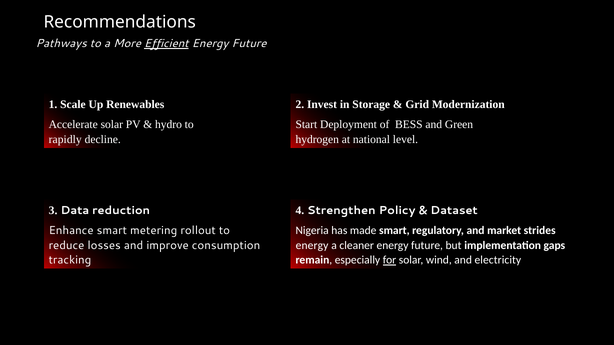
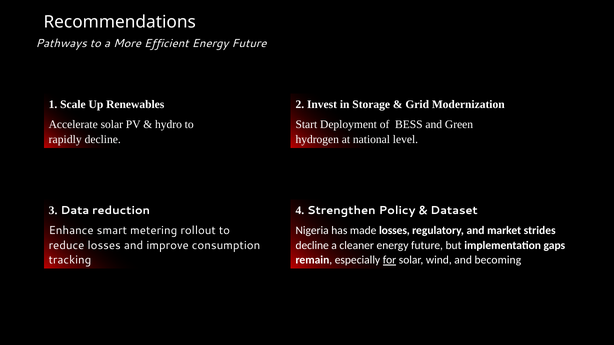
Efficient underline: present -> none (166, 44)
made smart: smart -> losses (394, 231)
energy: energy -> decline (312, 246)
electricity: electricity -> becoming (498, 260)
